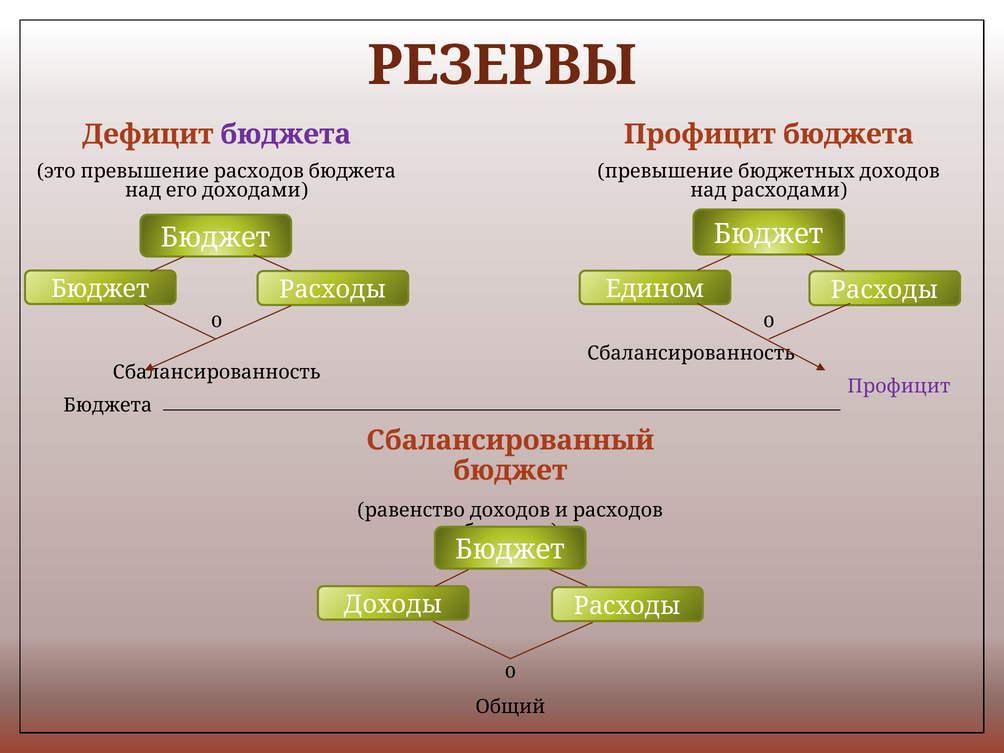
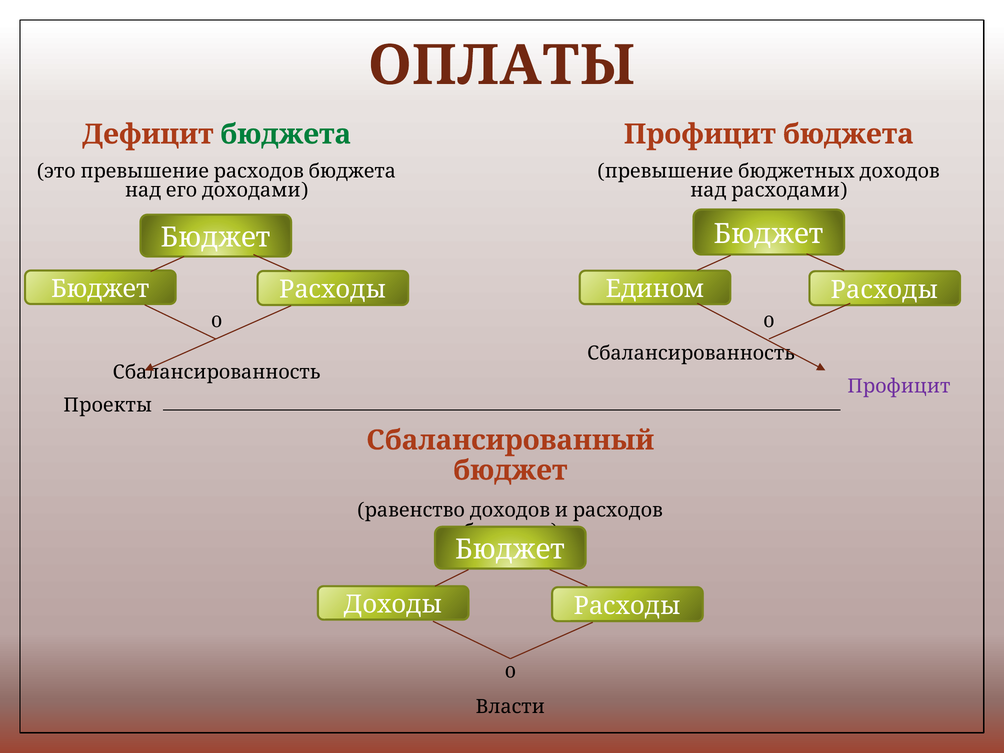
РЕЗЕРВЫ: РЕЗЕРВЫ -> ОПЛАТЫ (502, 66)
бюджета colour: purple -> green (286, 134)
Бюджета: Бюджета -> Проекты (108, 405)
Общий: Общий -> Власти (510, 707)
